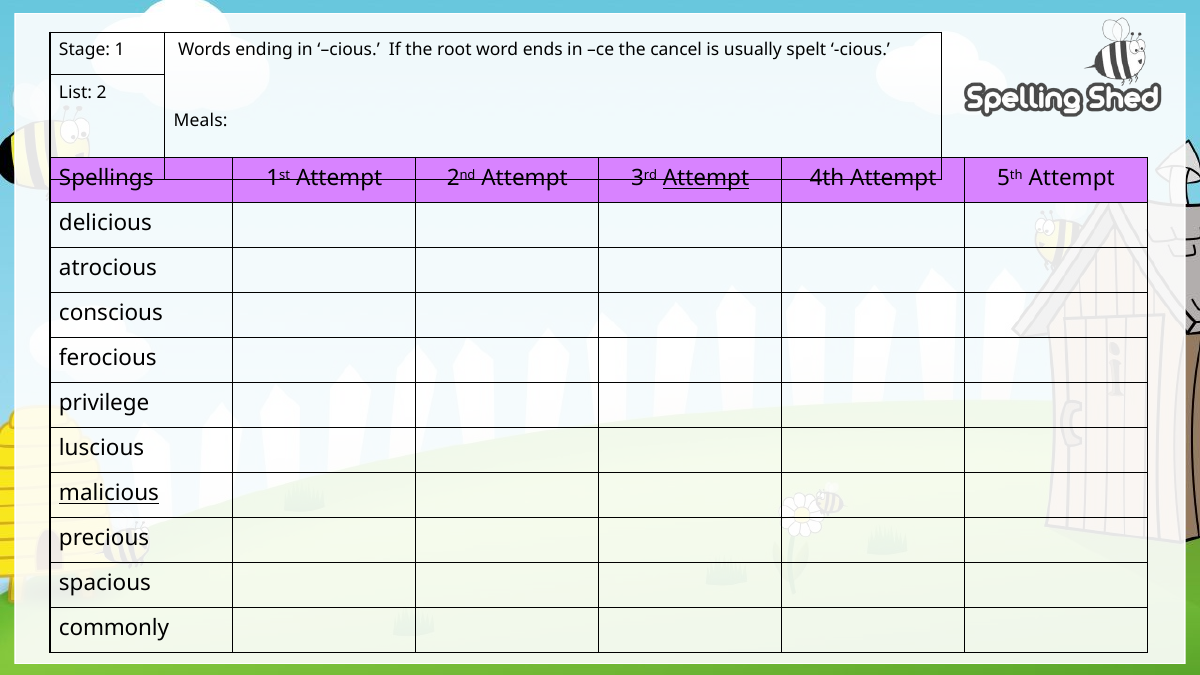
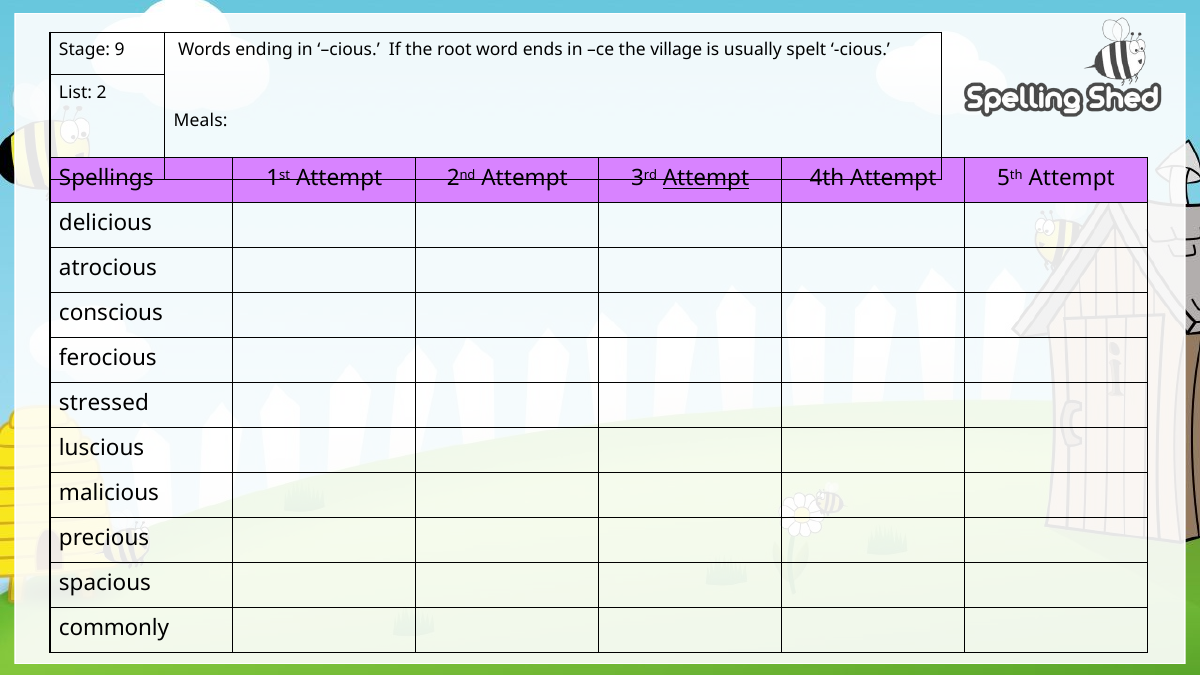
1: 1 -> 9 (120, 50)
cancel: cancel -> village (676, 50)
privilege: privilege -> stressed (104, 404)
malicious underline: present -> none (109, 494)
